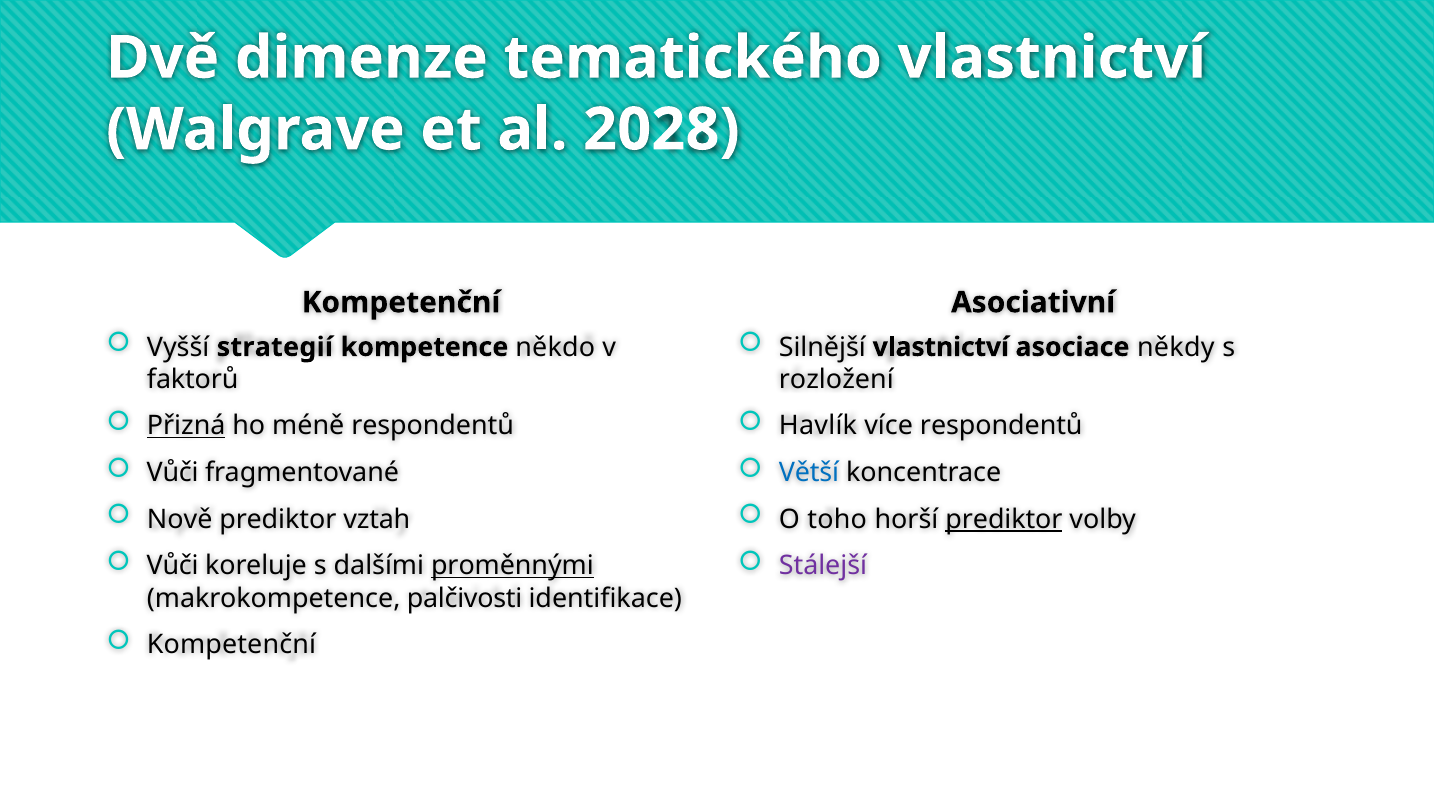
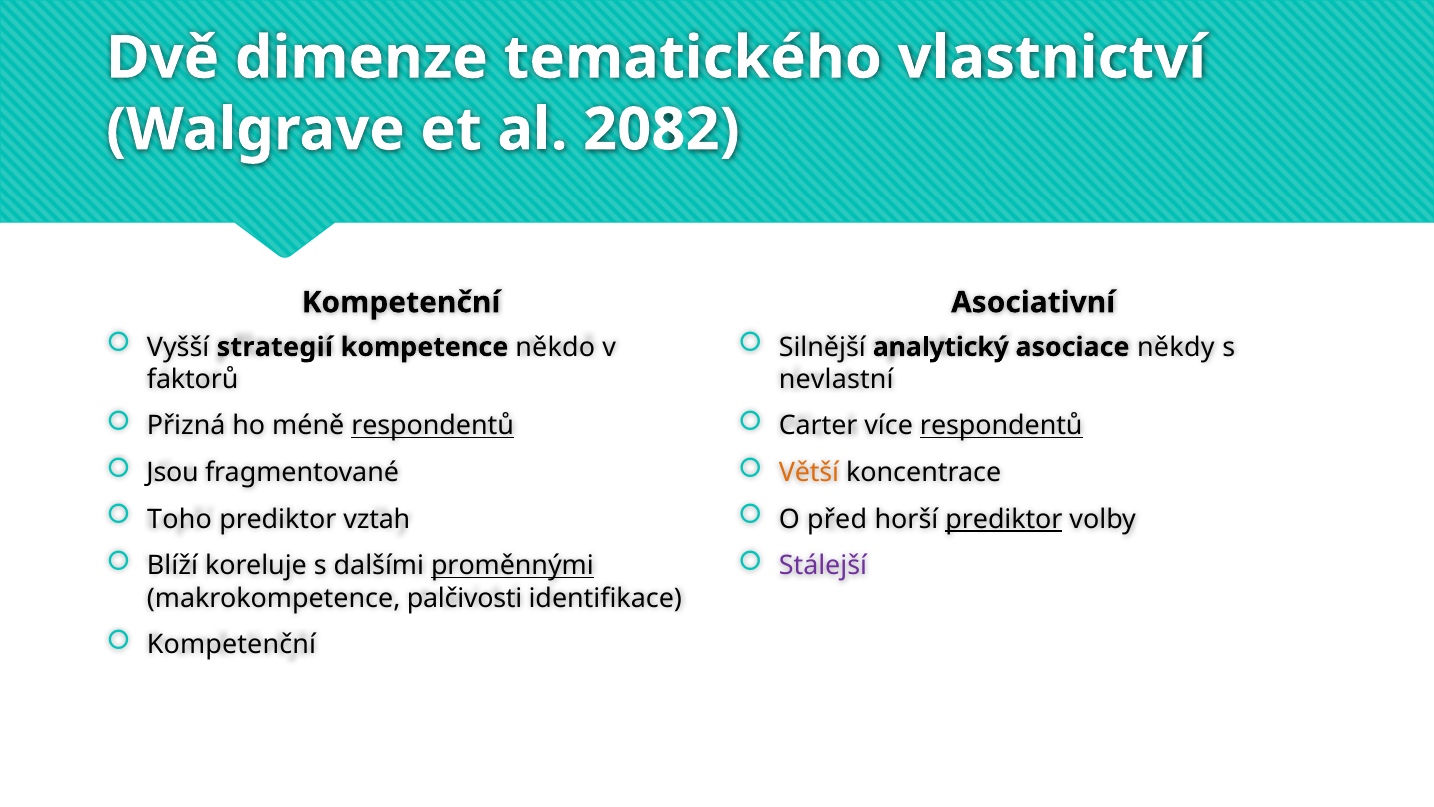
2028: 2028 -> 2082 (661, 130)
Silnější vlastnictví: vlastnictví -> analytický (941, 347)
rozložení: rozložení -> nevlastní (836, 379)
Přizná underline: present -> none (186, 426)
respondentů underline: none -> present (433, 426)
Havlík: Havlík -> Carter (818, 426)
respondentů underline: none -> present (1001, 426)
Vůči: Vůči -> Jsou (173, 472)
Větší colour: blue -> orange (809, 472)
Nově: Nově -> Toho (180, 519)
toho: toho -> před (837, 519)
Vůči: Vůči -> Blíží (172, 566)
